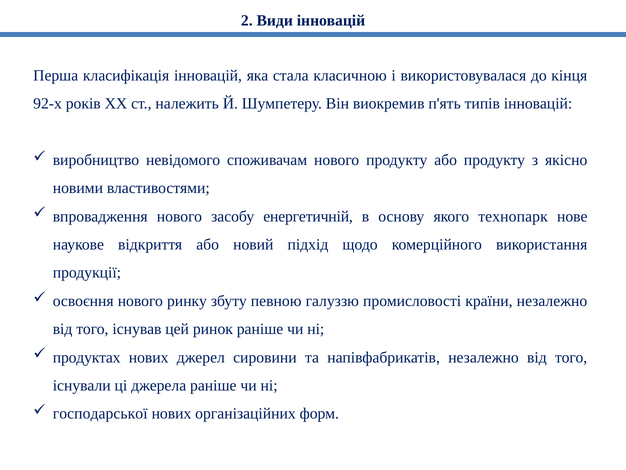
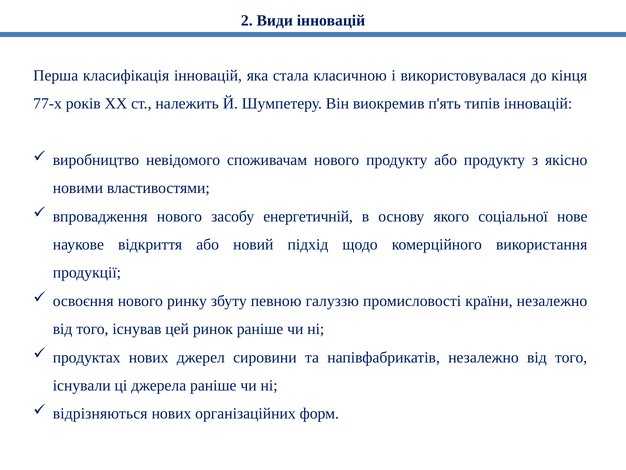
92-х: 92-х -> 77-х (48, 103)
технопарк: технопарк -> соціальної (513, 216)
господарської: господарської -> відрізняються (100, 413)
